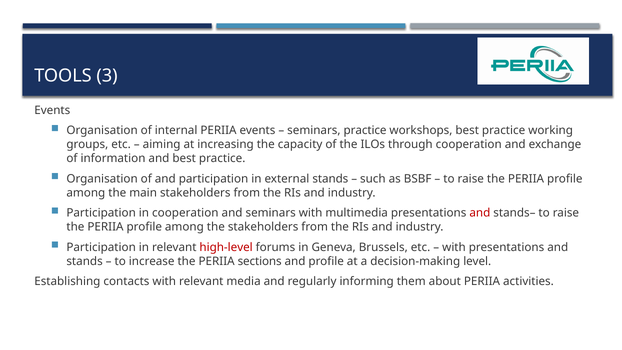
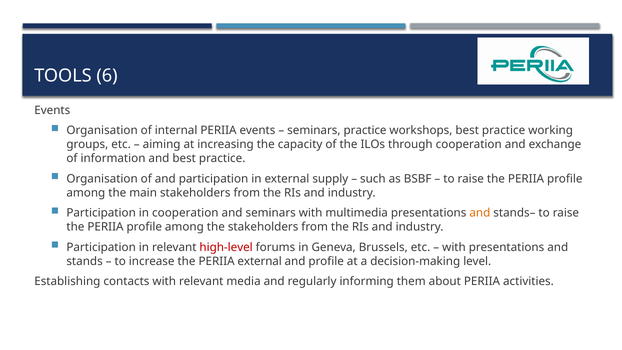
3: 3 -> 6 (107, 76)
external stands: stands -> supply (330, 179)
and colour: red -> orange (480, 213)
PERIIA sections: sections -> external (260, 261)
